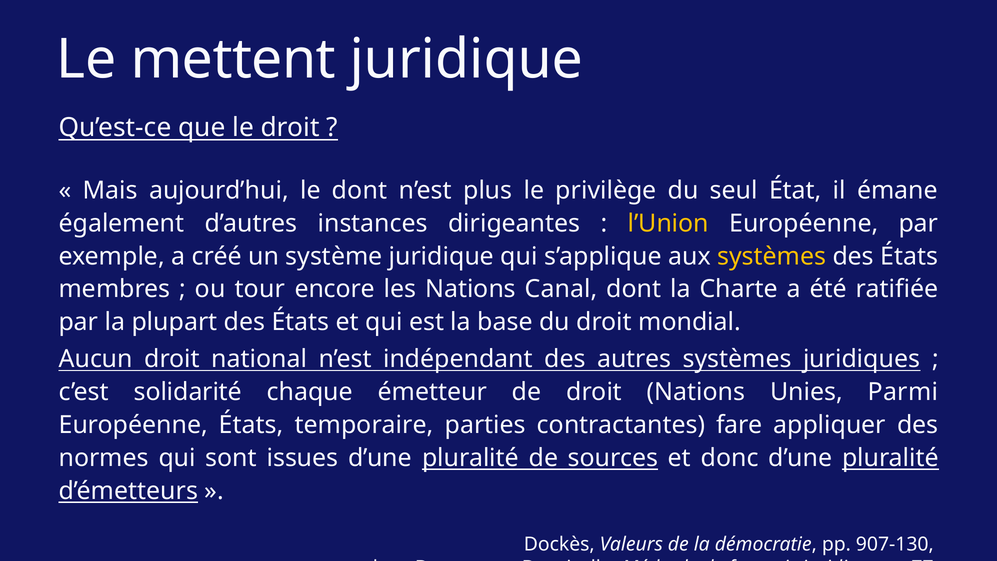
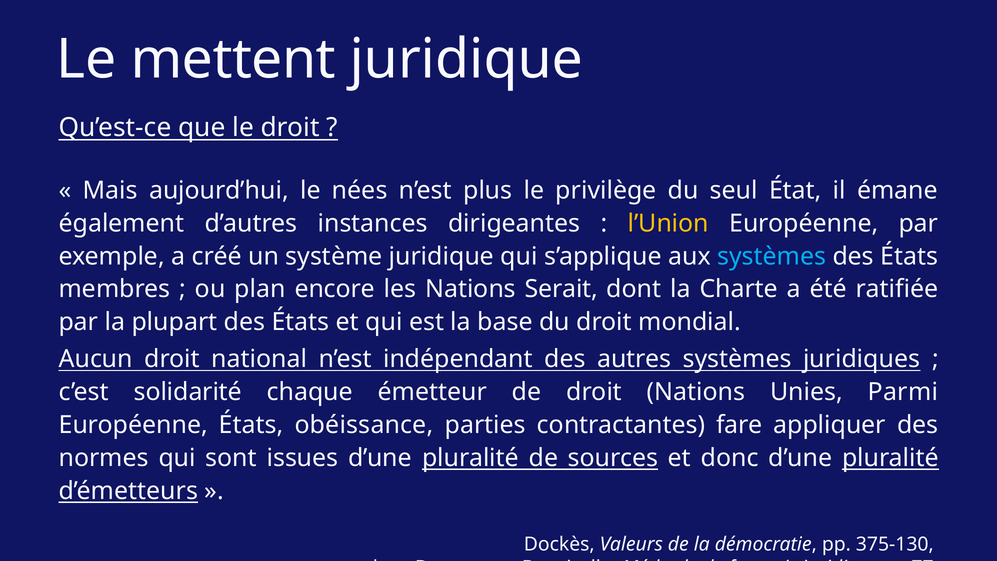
le dont: dont -> nées (360, 190)
systèmes colour: yellow -> light blue (772, 256)
tour: tour -> plan (260, 289)
Canal: Canal -> Serait (561, 289)
temporaire: temporaire -> obéissance (364, 425)
907-130: 907-130 -> 375-130 (895, 544)
